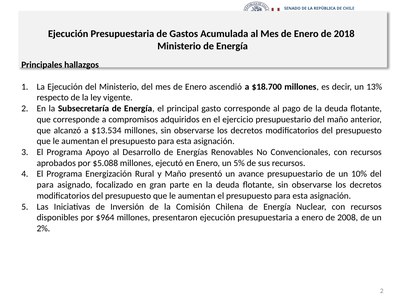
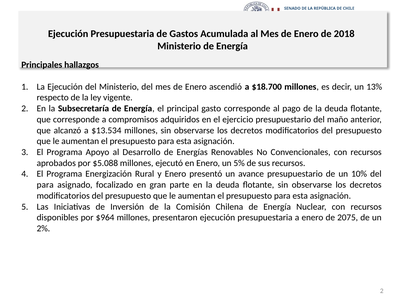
y Maño: Maño -> Enero (176, 174)
2008: 2008 -> 2075 (348, 218)
